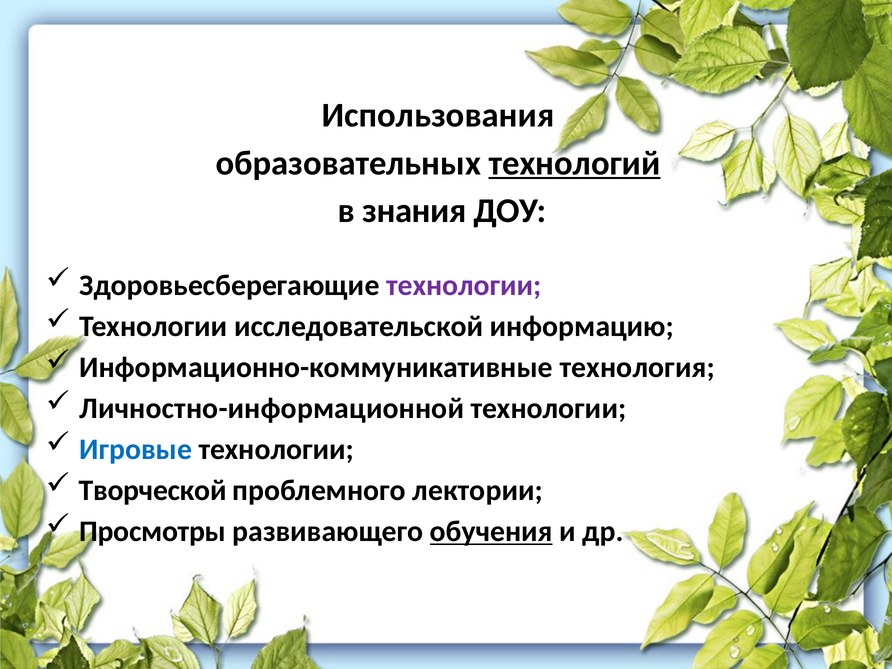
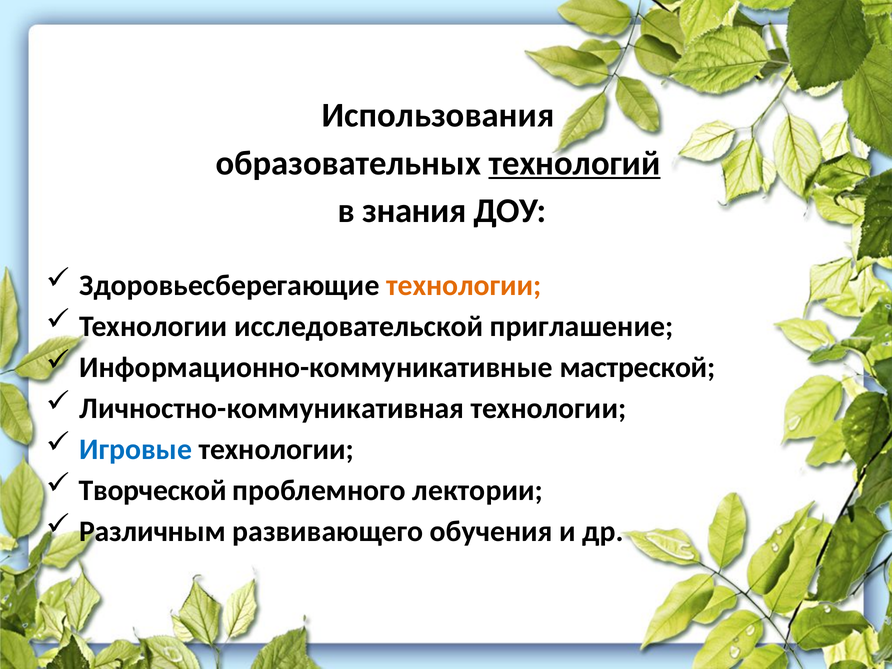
технологии colour: purple -> orange (464, 285)
информацию: информацию -> приглашение (582, 326)
технология: технология -> мастреской (637, 367)
Личностно-информационной: Личностно-информационной -> Личностно-коммуникативная (272, 408)
Просмотры: Просмотры -> Различным (153, 531)
обучения underline: present -> none (491, 531)
